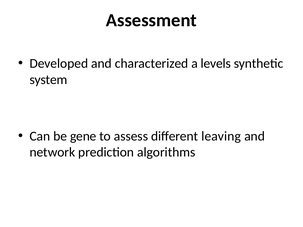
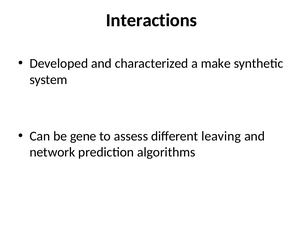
Assessment: Assessment -> Interactions (151, 20)
levels: levels -> make (216, 64)
